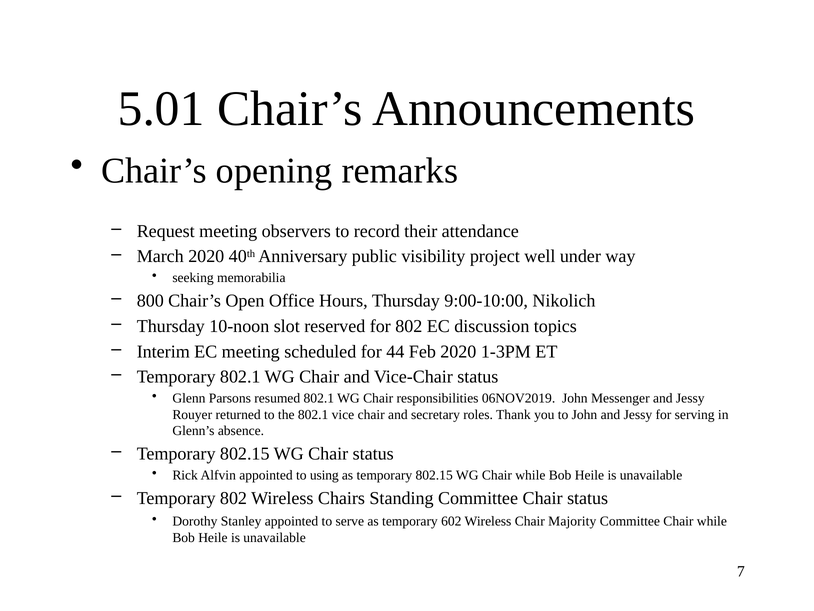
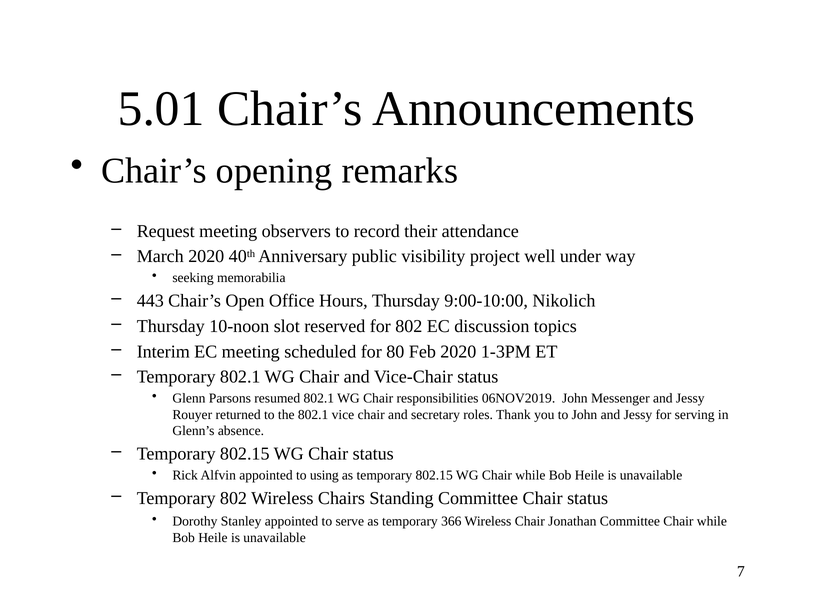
800: 800 -> 443 (150, 301)
44: 44 -> 80 (395, 351)
602: 602 -> 366 (451, 521)
Majority: Majority -> Jonathan (572, 521)
